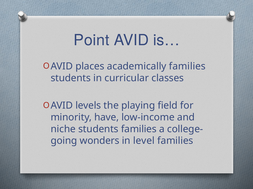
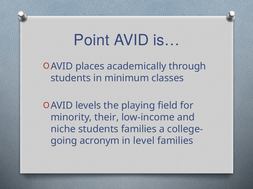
academically families: families -> through (187, 66)
curricular: curricular -> minimum (127, 78)
have: have -> their (107, 118)
wonders: wonders -> acronym (100, 141)
